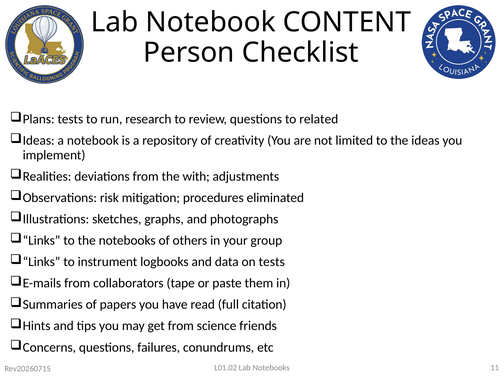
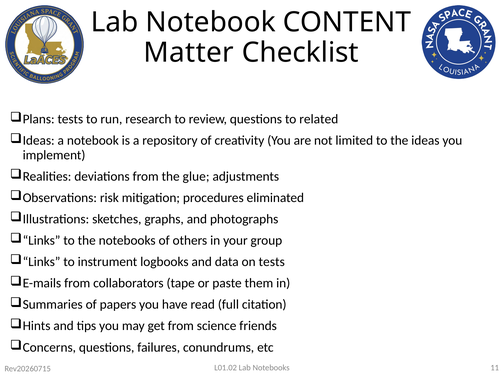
Person: Person -> Matter (189, 52)
with: with -> glue (196, 176)
